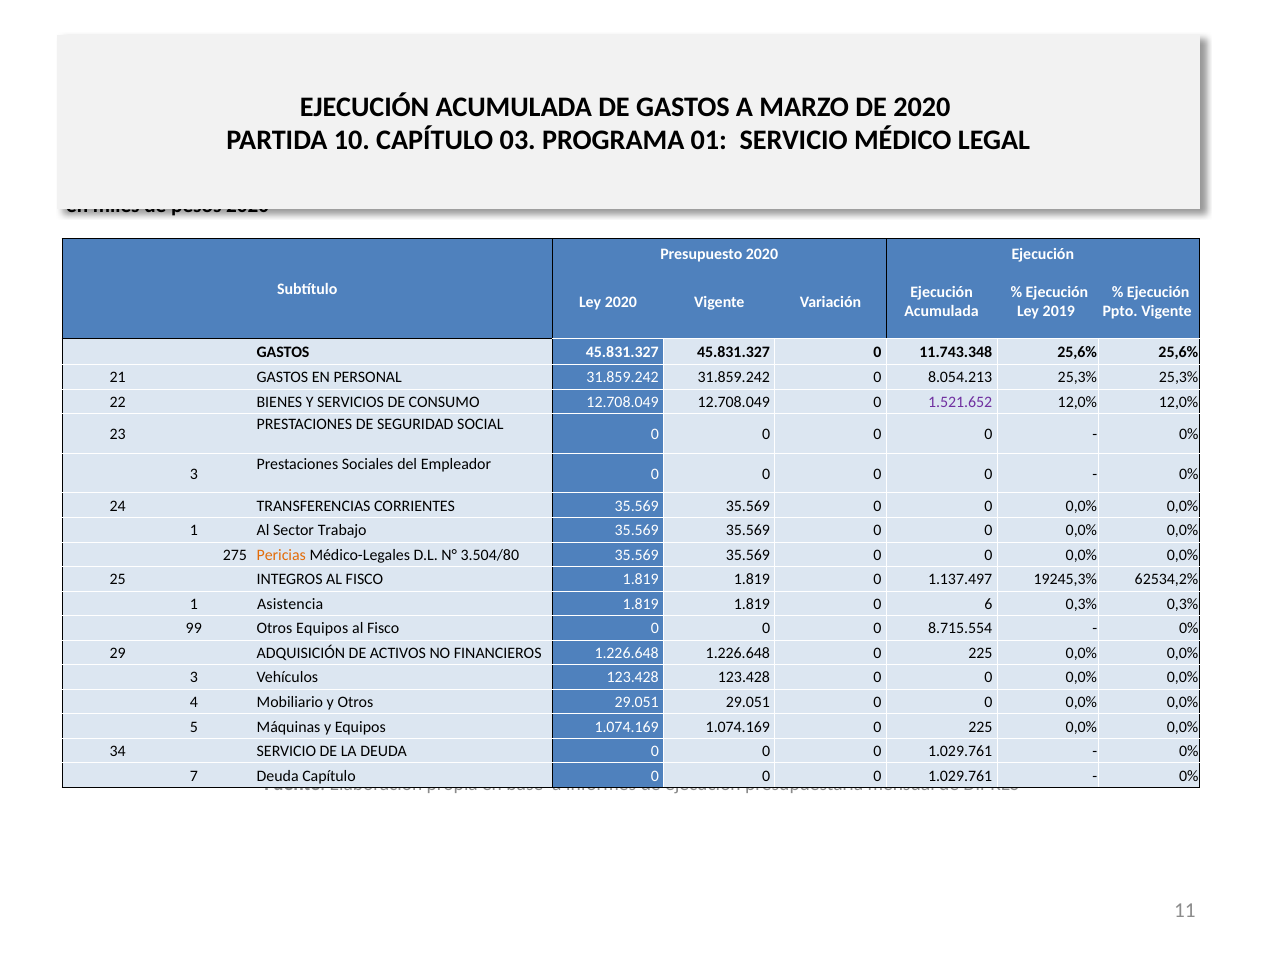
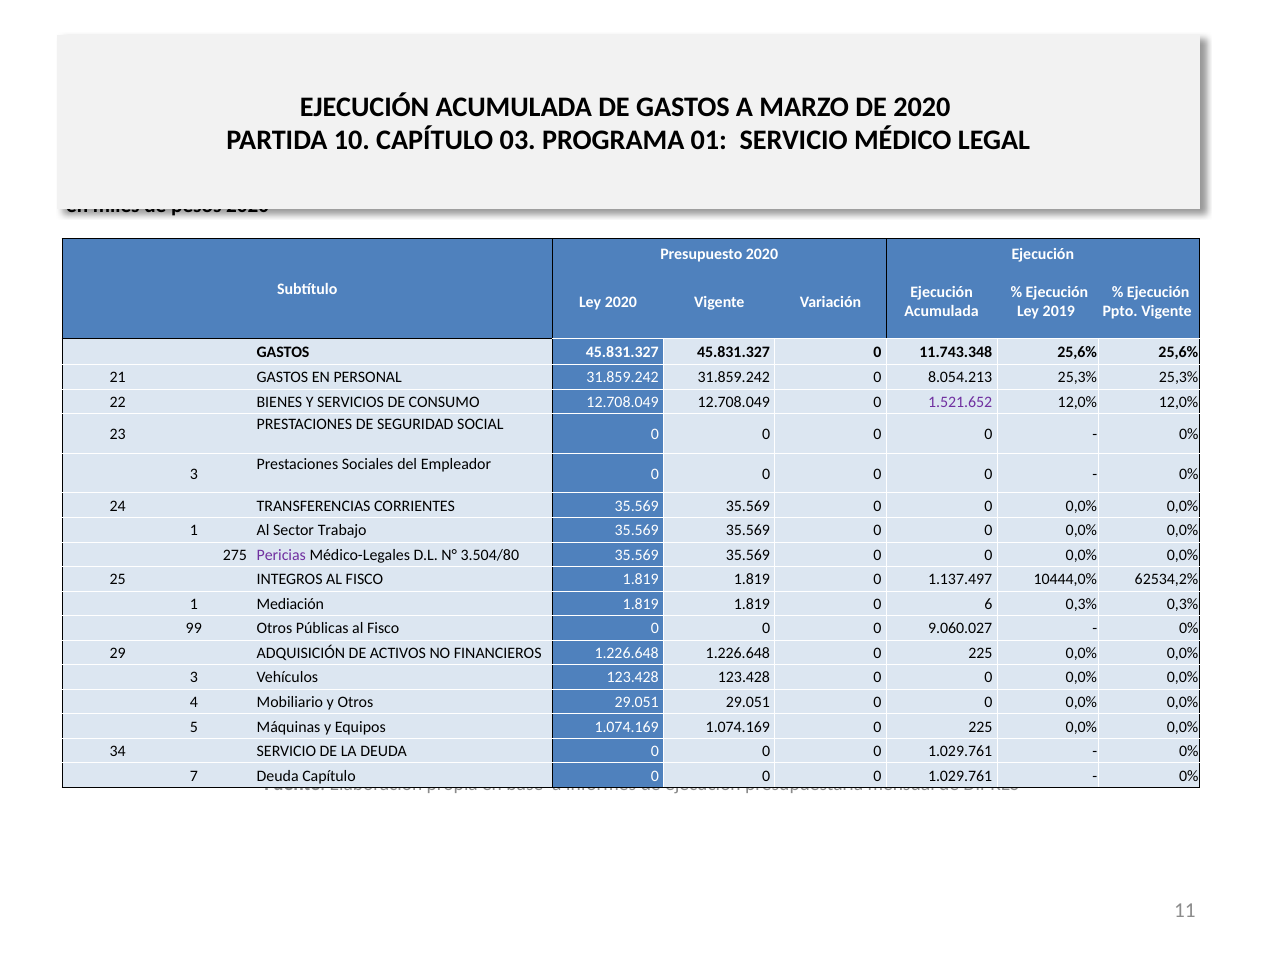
Pericias colour: orange -> purple (281, 555)
19245,3%: 19245,3% -> 10444,0% (1065, 580)
Asistencia: Asistencia -> Mediación (290, 604)
Otros Equipos: Equipos -> Públicas (322, 629)
8.715.554: 8.715.554 -> 9.060.027 (960, 629)
